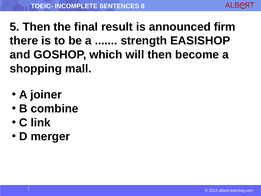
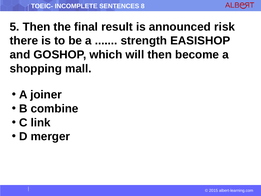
firm: firm -> risk (225, 27)
